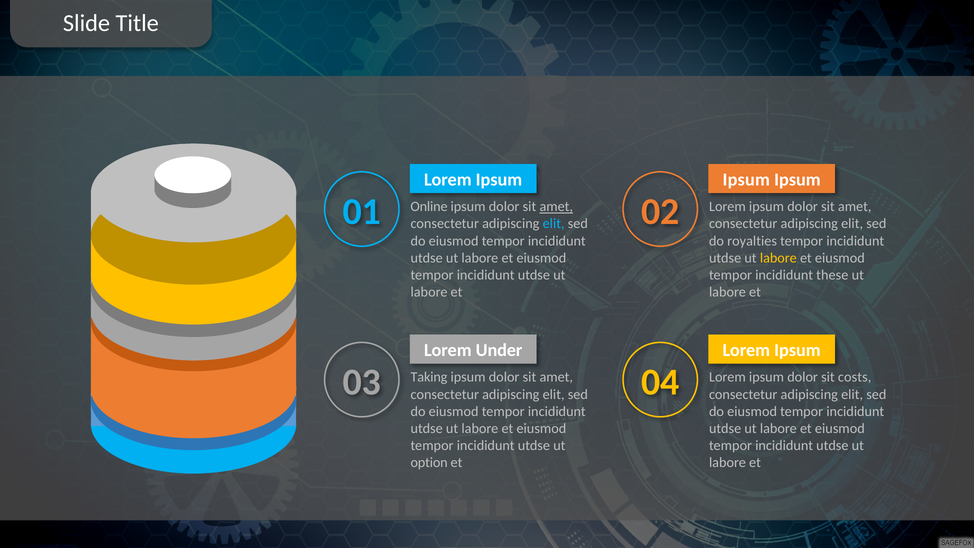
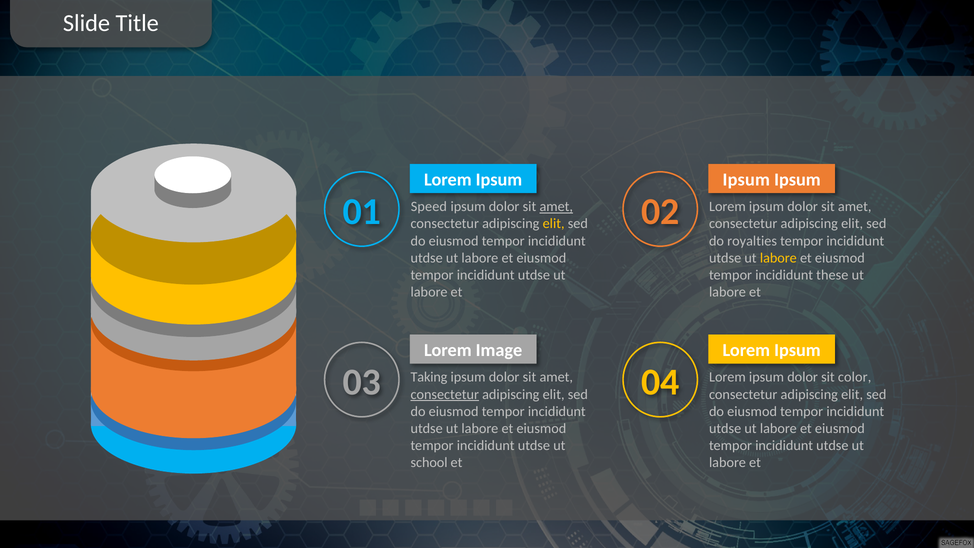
Online: Online -> Speed (429, 207)
elit colour: light blue -> yellow (554, 224)
Under: Under -> Image (499, 350)
costs: costs -> color (855, 377)
consectetur underline: none -> present (445, 394)
option: option -> school (429, 462)
